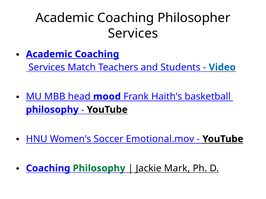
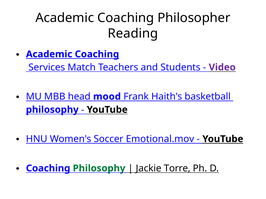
Services: Services -> Reading (133, 33)
Video colour: blue -> purple (222, 67)
Mark: Mark -> Torre (177, 169)
